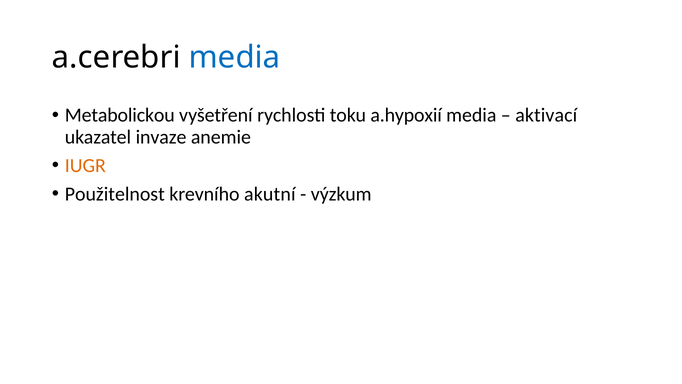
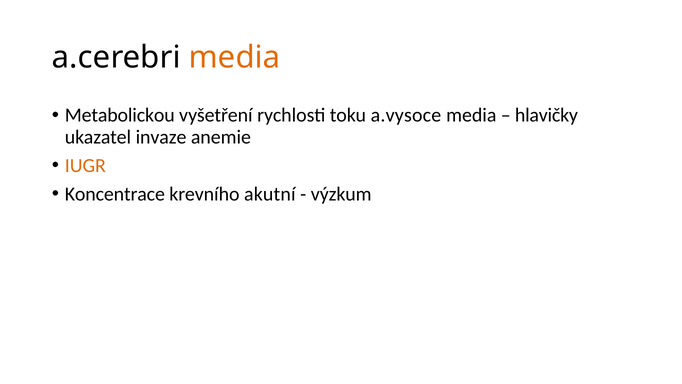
media colour: blue -> orange (235, 57)
a.hypoxií: a.hypoxií -> a.vysoce (406, 115)
aktivací: aktivací -> hlavičky (546, 115)
Použitelnost: Použitelnost -> Koncentrace (115, 194)
